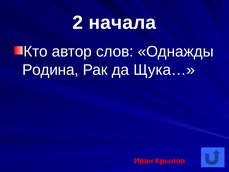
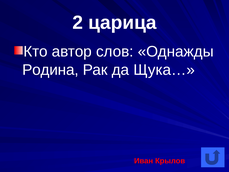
начала: начала -> царица (122, 23)
